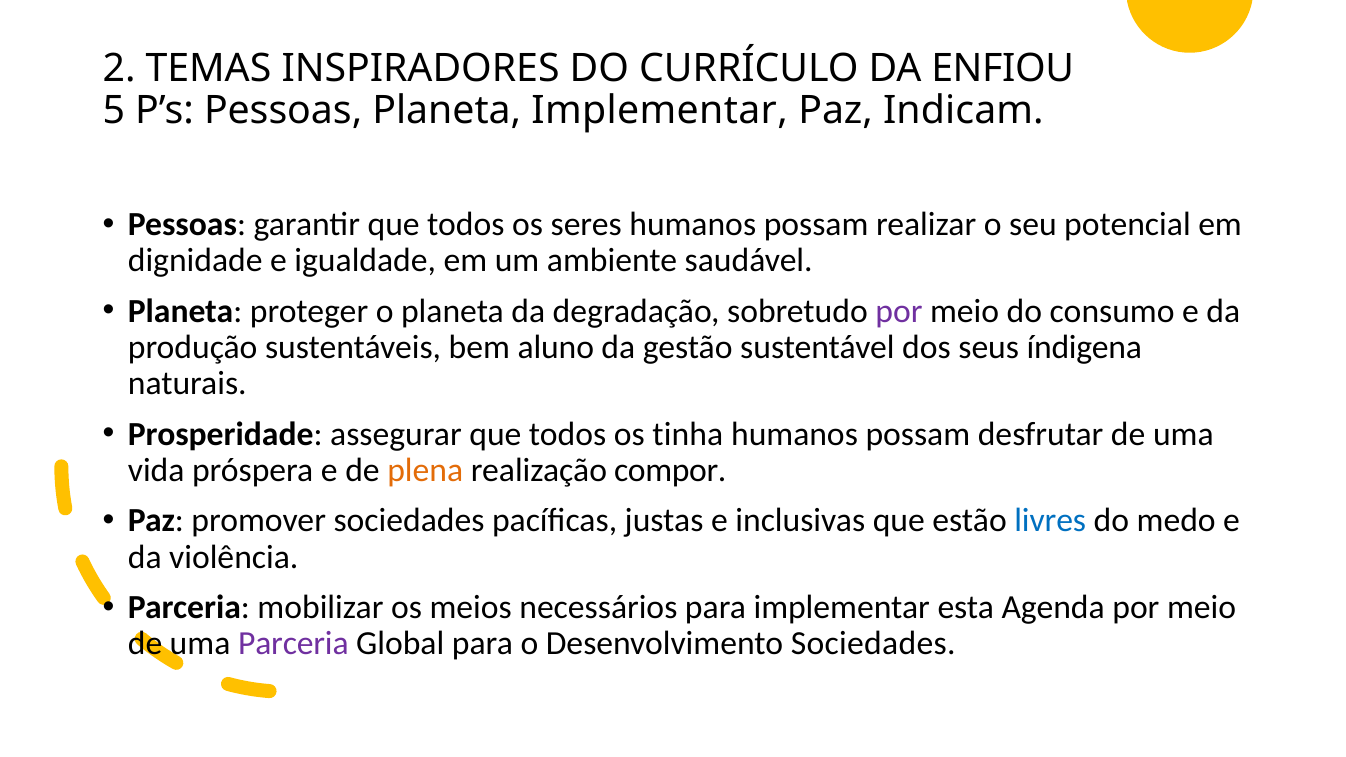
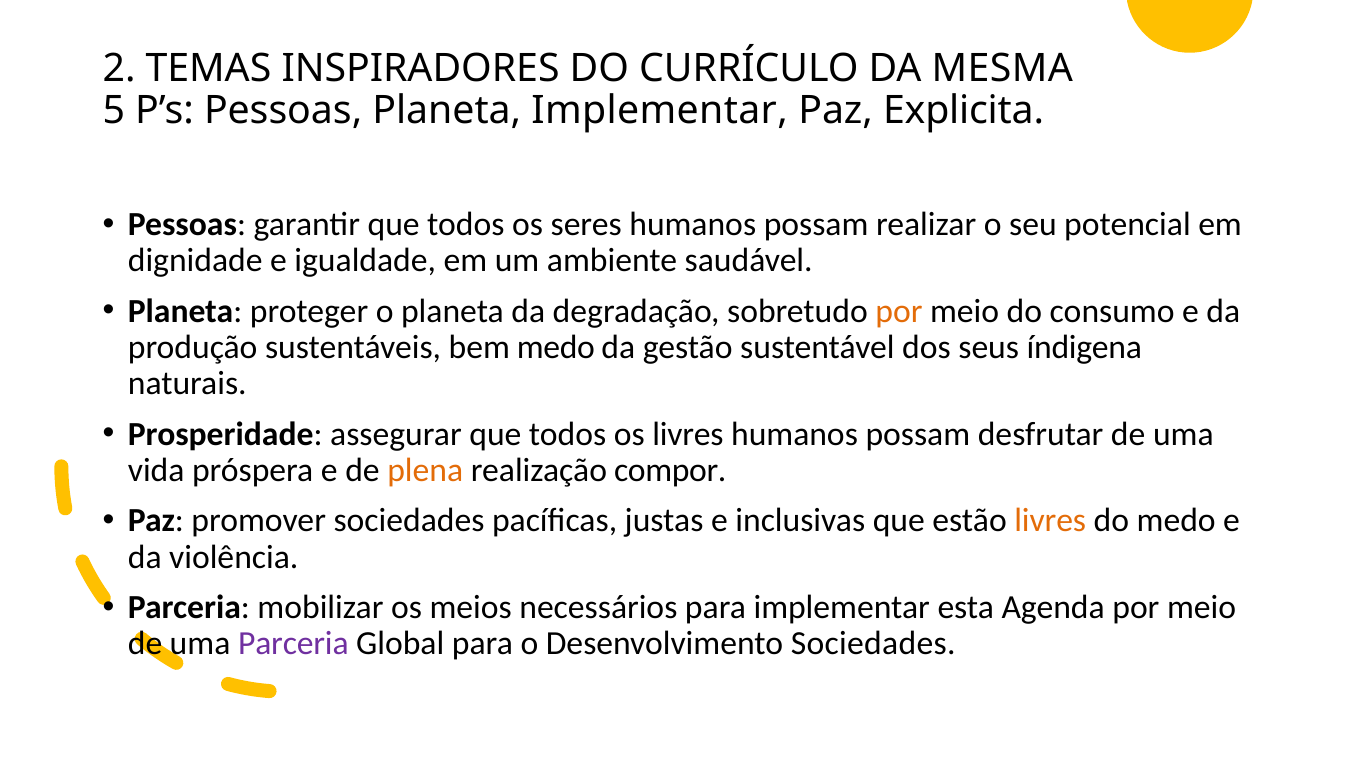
ENFIOU: ENFIOU -> MESMA (1002, 69)
Indicam: Indicam -> Explicita (964, 111)
por colour: purple -> orange (899, 311)
bem aluno: aluno -> medo (556, 348)
os tinha: tinha -> livres (688, 434)
livres colour: blue -> orange (1050, 521)
